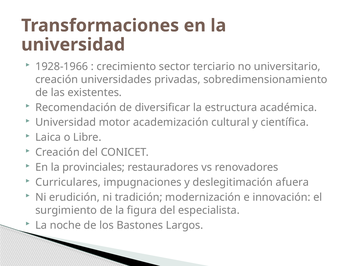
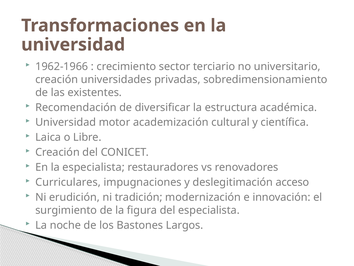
1928-1966: 1928-1966 -> 1962-1966 (62, 66)
la provinciales: provinciales -> especialista (94, 167)
afuera: afuera -> acceso (292, 182)
